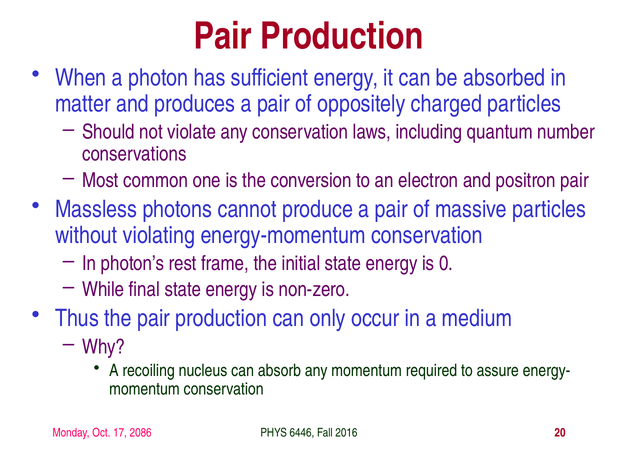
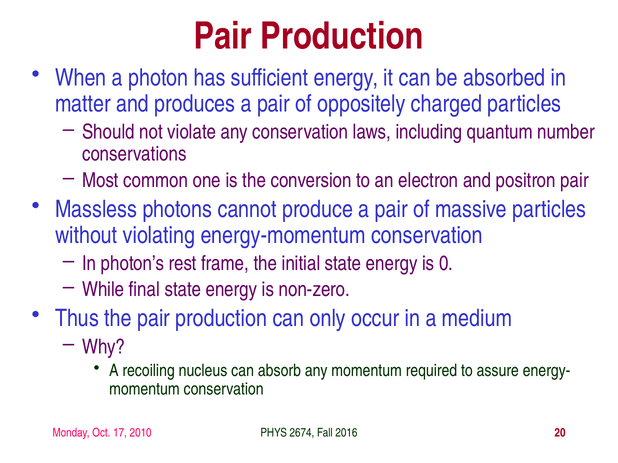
2086: 2086 -> 2010 (141, 433)
6446: 6446 -> 2674 (302, 433)
